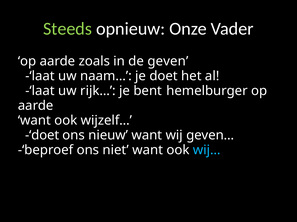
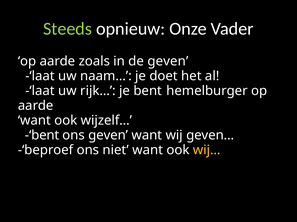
-‘doet: -‘doet -> -‘bent (42, 136)
ons nieuw: nieuw -> geven (108, 136)
wij… colour: light blue -> yellow (207, 150)
